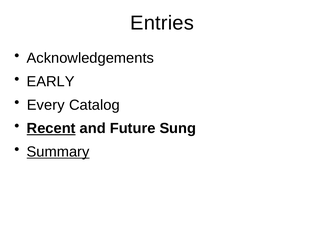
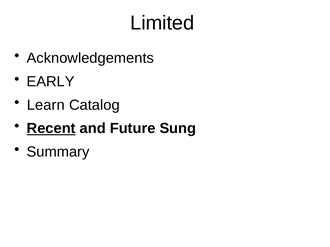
Entries: Entries -> Limited (162, 23)
Every: Every -> Learn (46, 105)
Summary underline: present -> none (58, 152)
